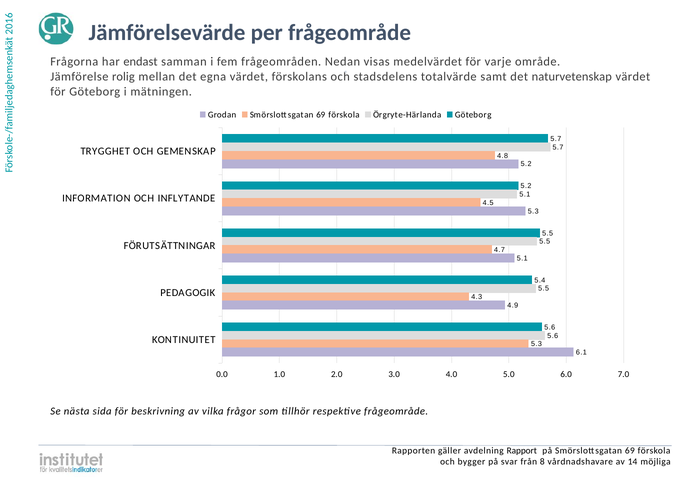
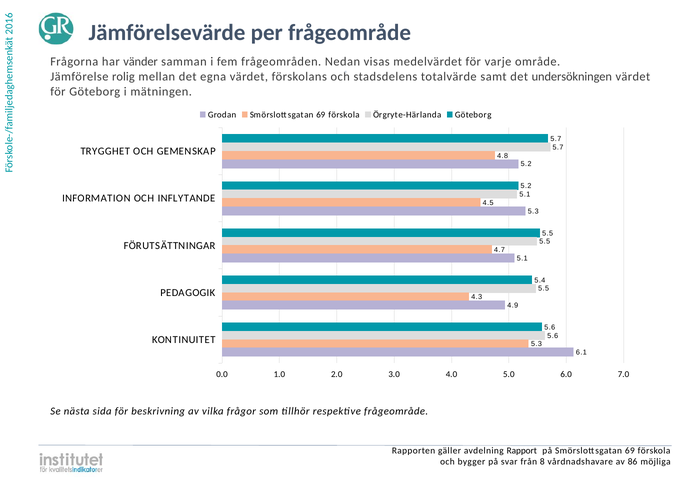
endast: endast -> vänder (141, 62)
naturvetenskap: naturvetenskap -> undersökningen (572, 77)
14: 14 -> 86 (633, 462)
